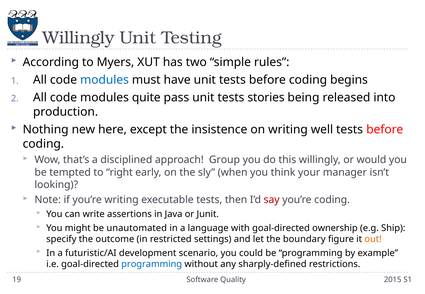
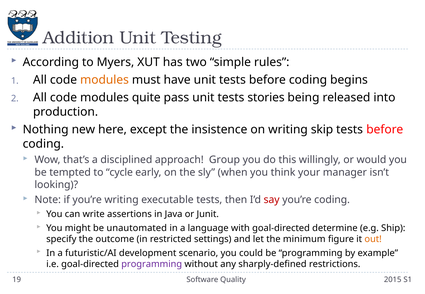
Willingly: Willingly -> Addition (78, 38)
modules colour: blue -> orange (104, 80)
well: well -> skip (322, 130)
right: right -> cycle (119, 172)
ownership: ownership -> determine (335, 228)
boundary: boundary -> minimum (304, 239)
programming colour: blue -> purple (152, 264)
